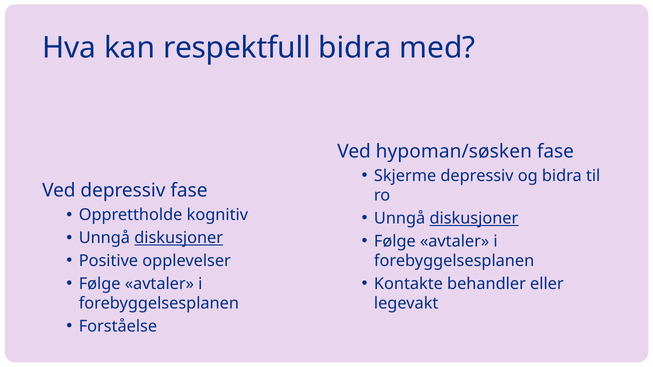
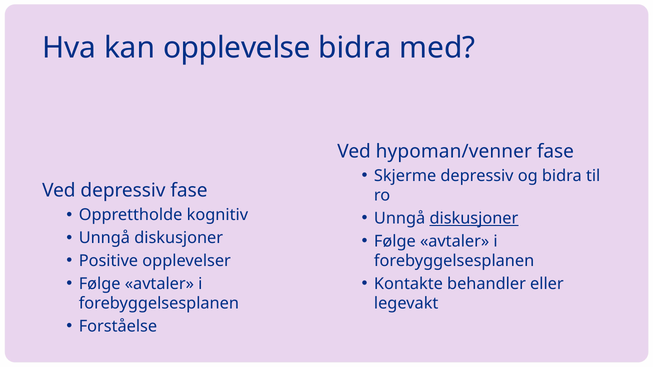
respektfull: respektfull -> opplevelse (237, 48)
hypoman/søsken: hypoman/søsken -> hypoman/venner (454, 151)
diskusjoner underline: present -> none (179, 238)
